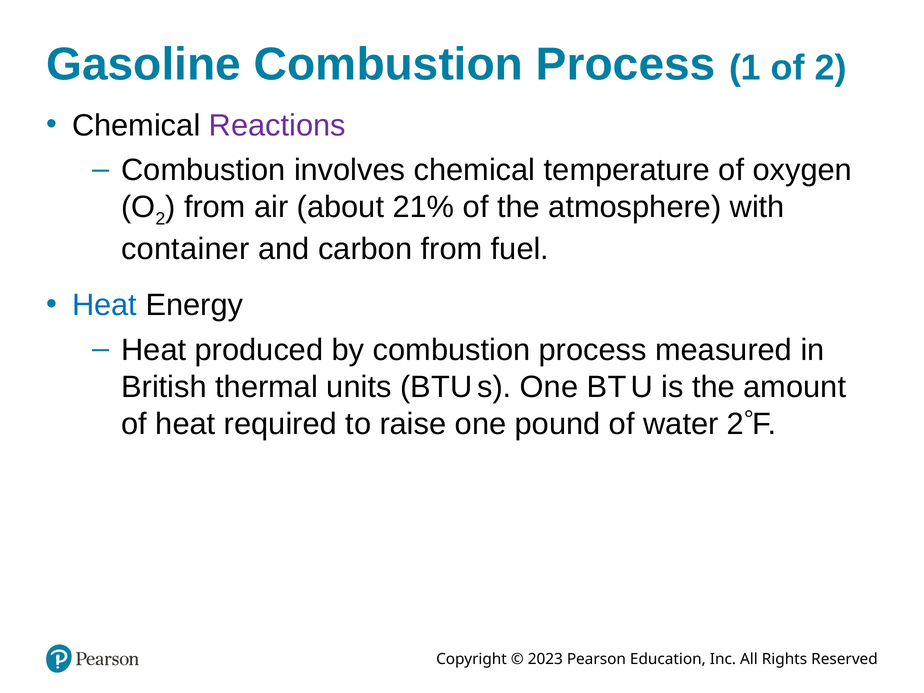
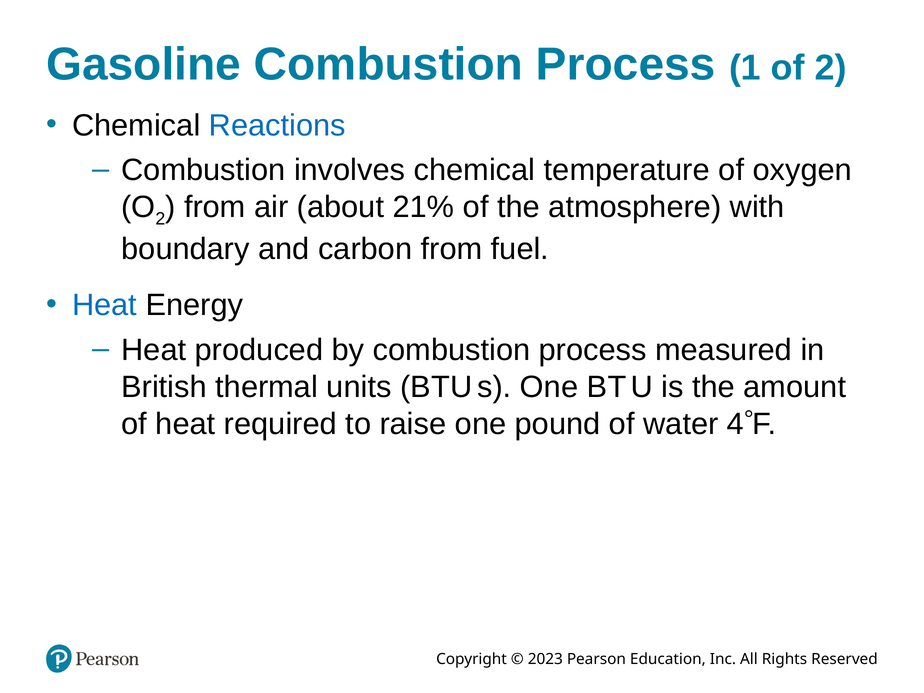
Reactions colour: purple -> blue (277, 125)
container: container -> boundary (185, 249)
water 2: 2 -> 4 (736, 424)
